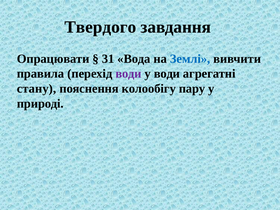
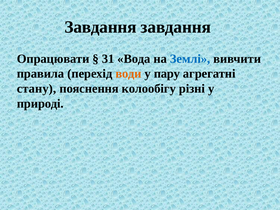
Твердого: Твердого -> Завдання (101, 27)
води colour: purple -> orange (128, 74)
у води: води -> пару (167, 74)
пару: пару -> різні (192, 89)
